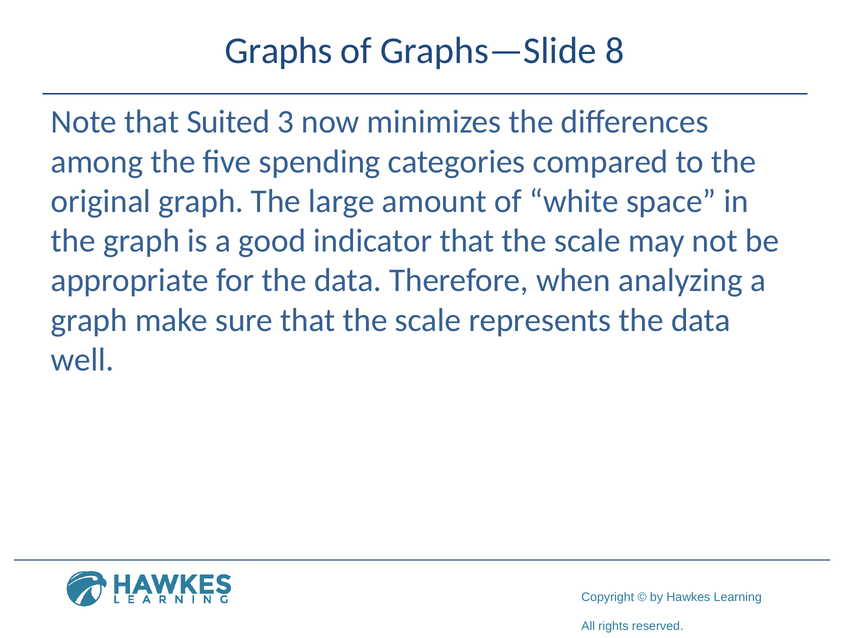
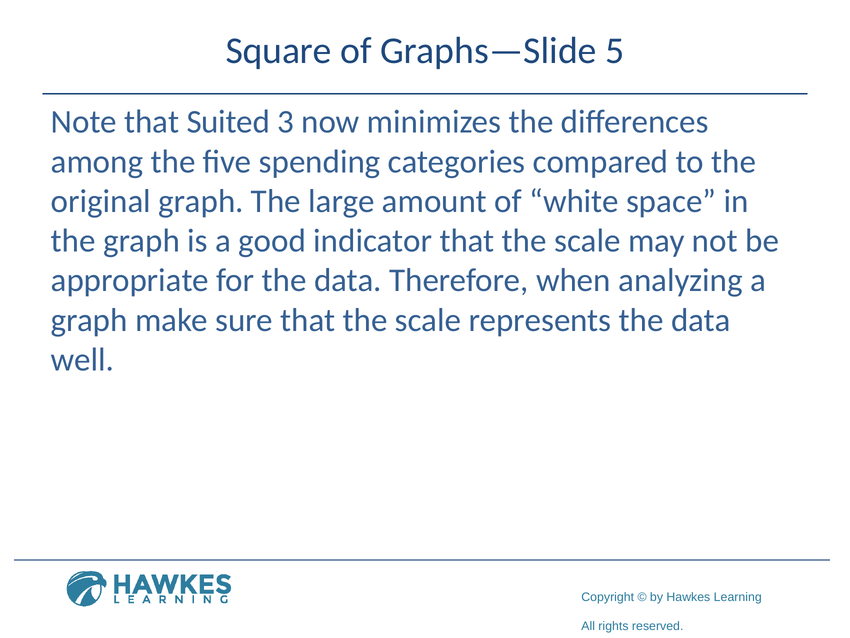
Graphs: Graphs -> Square (279, 51)
8: 8 -> 5 (615, 51)
